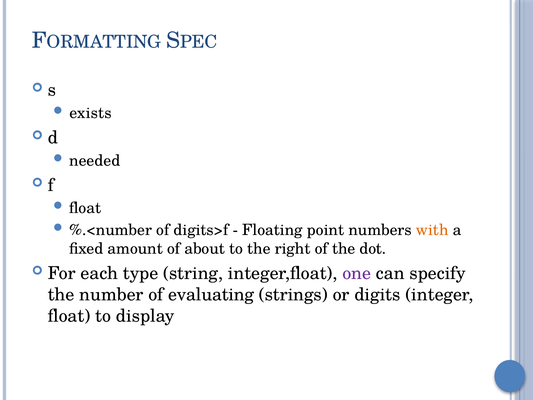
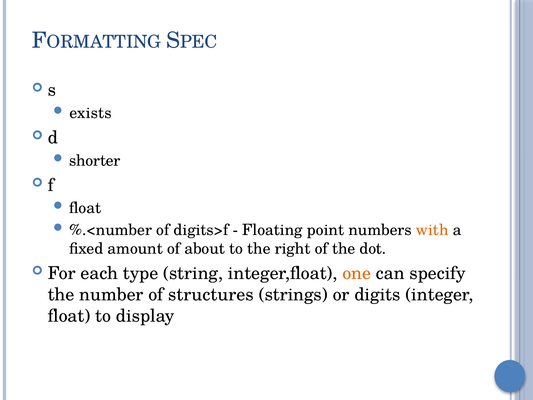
needed: needed -> shorter (95, 160)
one colour: purple -> orange (357, 273)
evaluating: evaluating -> structures (211, 294)
